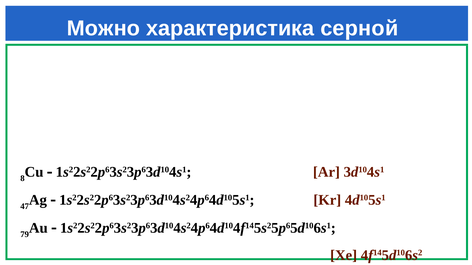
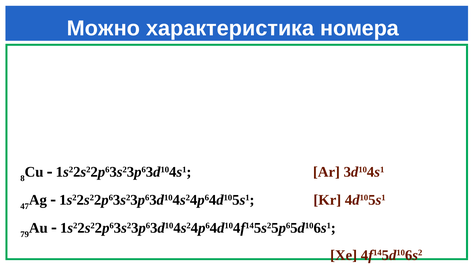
серной: серной -> номера (360, 28)
